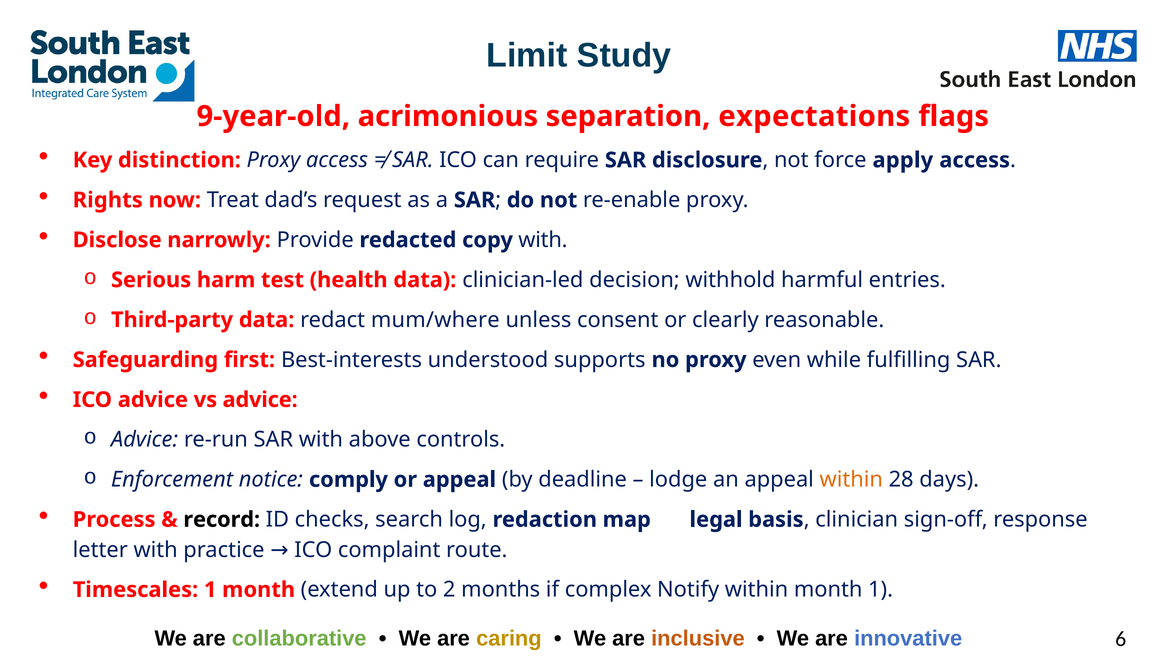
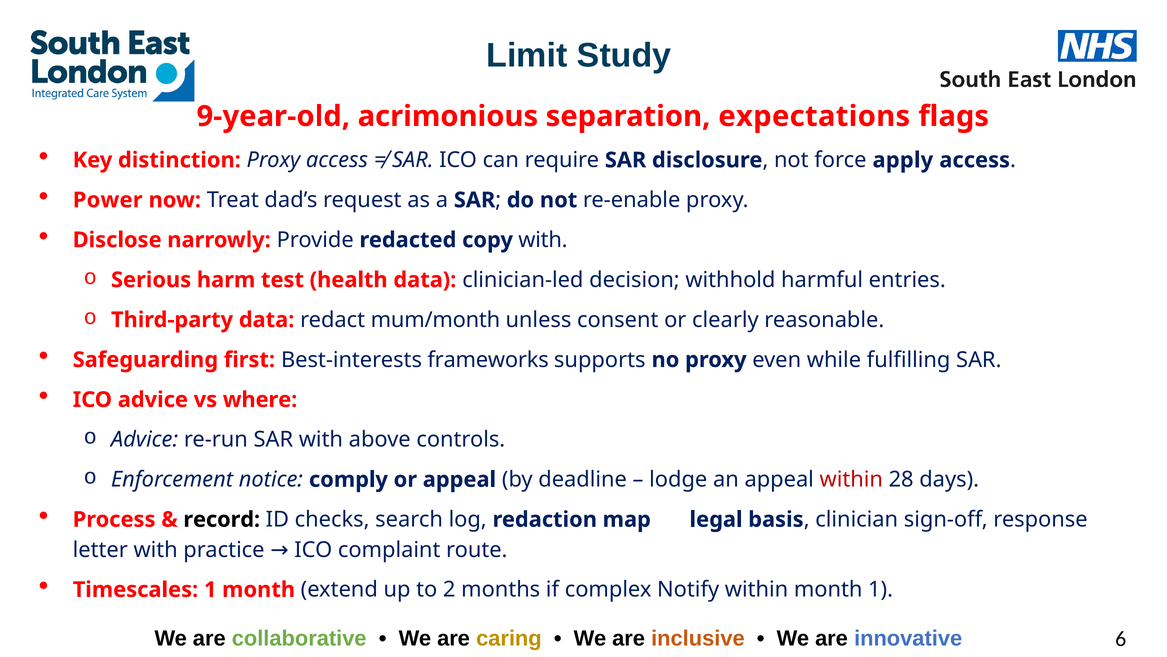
Rights: Rights -> Power (108, 200)
mum/where: mum/where -> mum/month (435, 320)
understood: understood -> frameworks (488, 360)
vs advice: advice -> where (260, 399)
within colour: orange -> red (851, 479)
